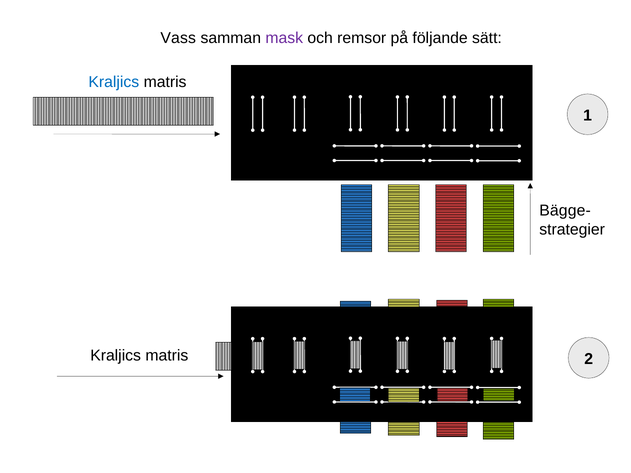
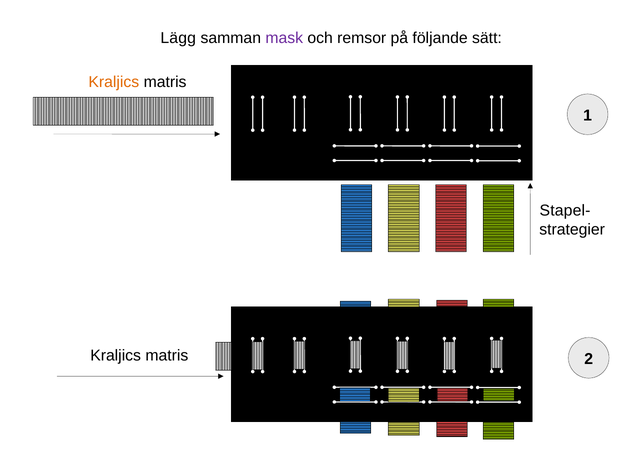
Vass: Vass -> Lägg (178, 38)
Kraljics colour: blue -> orange (114, 82)
Bägge-: Bägge- -> Stapel- (565, 211)
